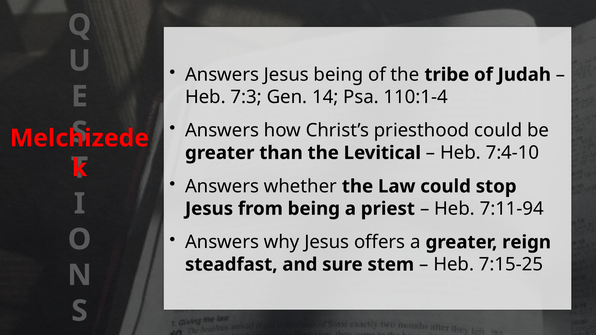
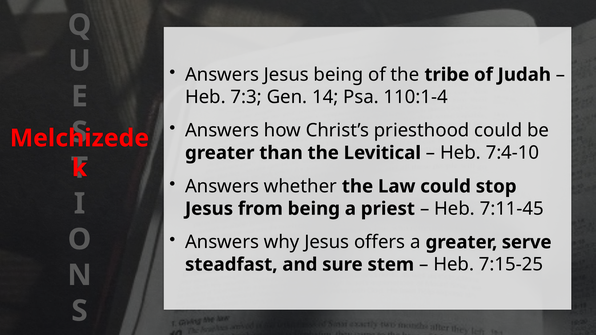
7:11-94: 7:11-94 -> 7:11-45 (512, 209)
reign: reign -> serve (527, 242)
